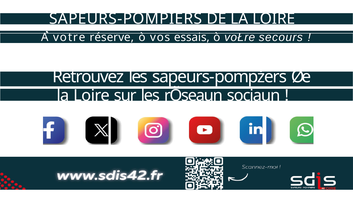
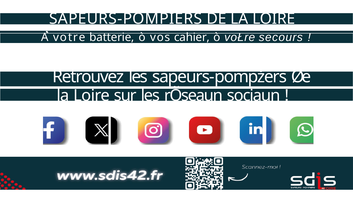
réserve: réserve -> batterie (112, 37)
essais: essais -> cahier (192, 37)
